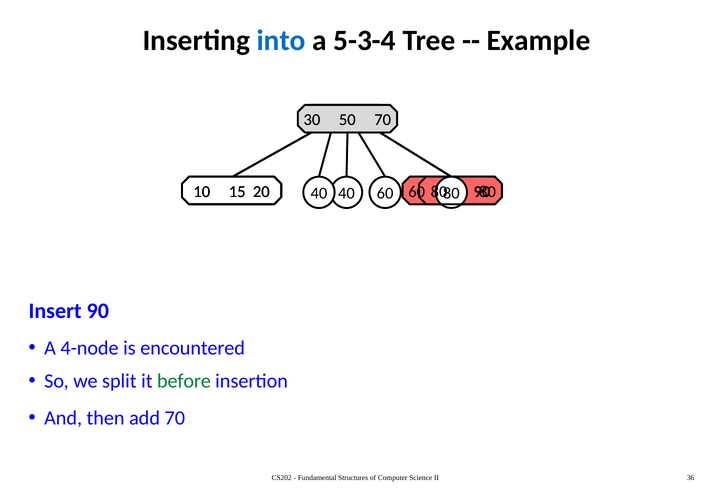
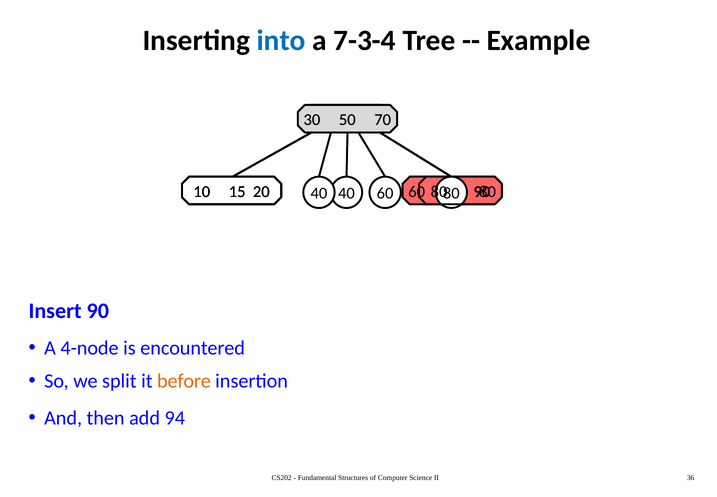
5-3-4: 5-3-4 -> 7-3-4 (365, 41)
before colour: green -> orange (184, 381)
add 70: 70 -> 94 (175, 417)
